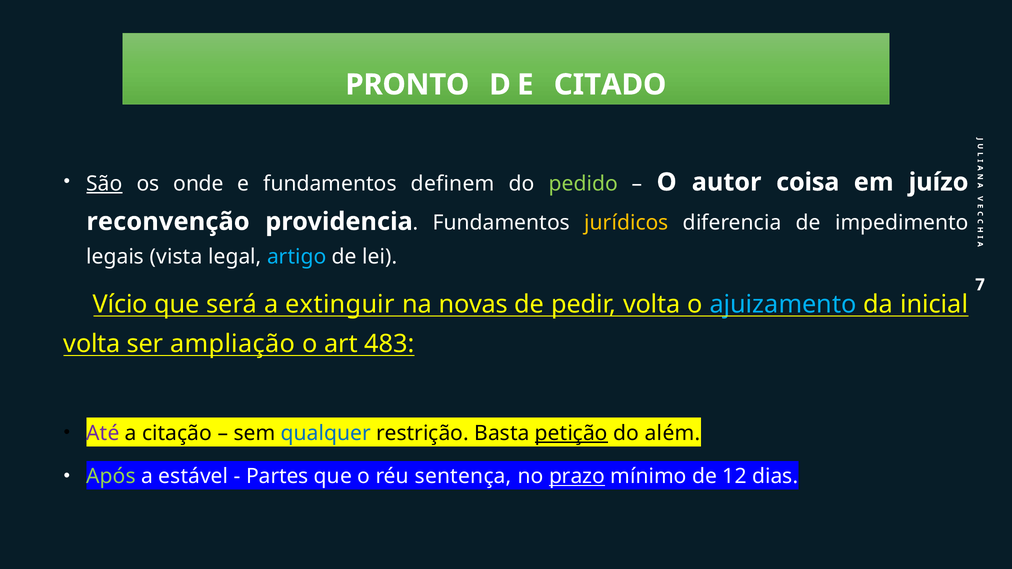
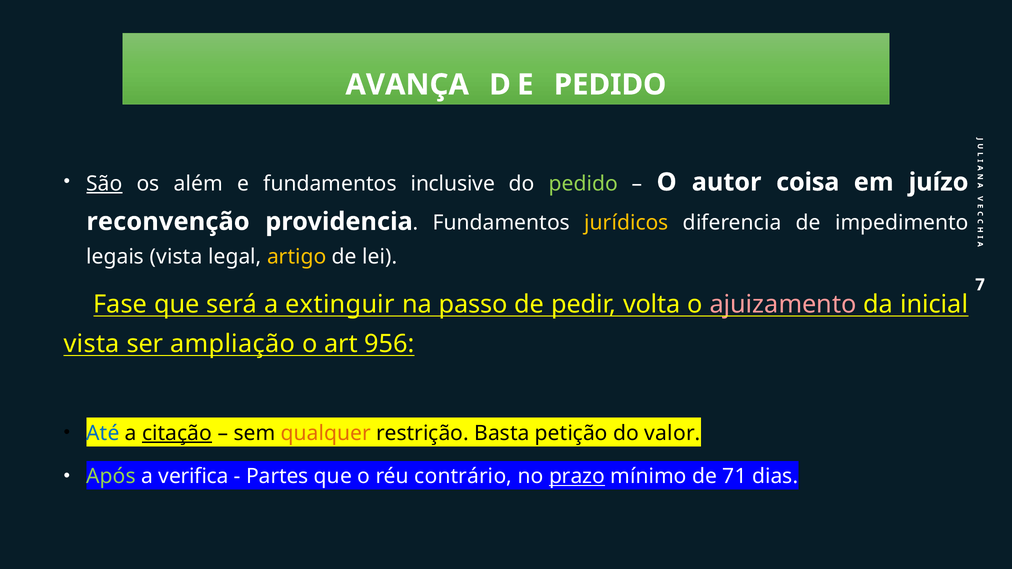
PRONTO: PRONTO -> AVANÇA (407, 85)
DE CITADO: CITADO -> PEDIDO (610, 85)
onde: onde -> além (198, 184)
definem: definem -> inclusive (453, 184)
artigo colour: light blue -> yellow (297, 257)
Vício: Vício -> Fase (120, 305)
novas: novas -> passo (473, 305)
ajuizamento colour: light blue -> pink (783, 305)
volta: volta -> vista (92, 344)
483: 483 -> 956 (390, 344)
Até colour: purple -> blue (103, 433)
citação underline: none -> present (177, 433)
qualquer colour: blue -> orange (326, 433)
petição underline: present -> none (571, 433)
além: além -> valor (673, 433)
estável: estável -> verifica (194, 477)
sentença: sentença -> contrário (463, 477)
12: 12 -> 71 (735, 477)
